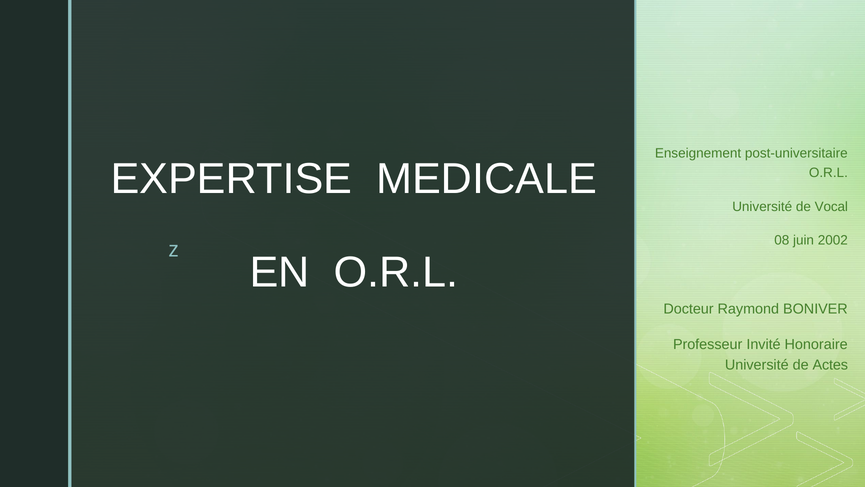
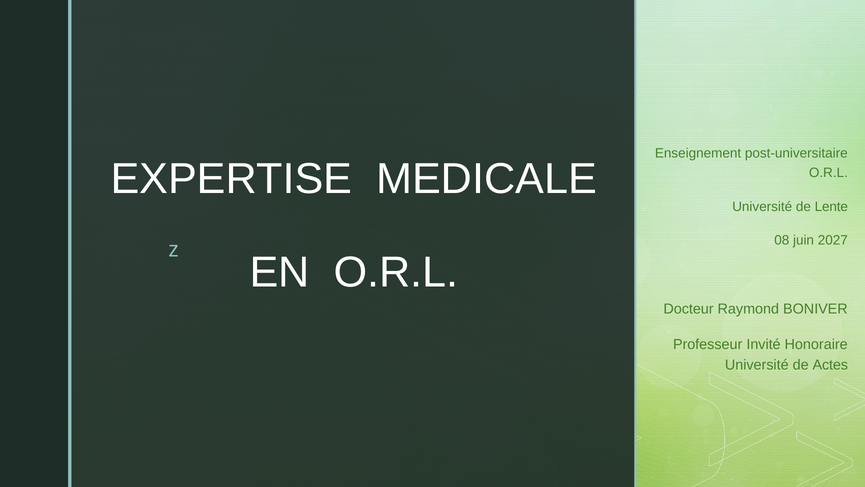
Vocal: Vocal -> Lente (831, 206)
2002: 2002 -> 2027 (833, 240)
